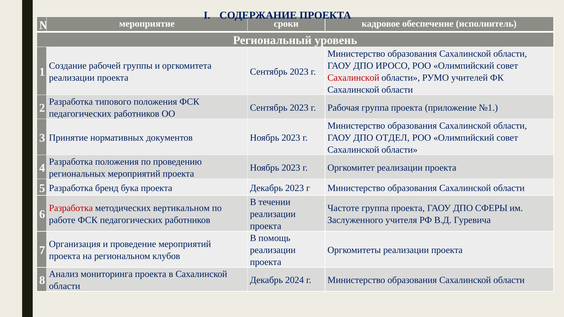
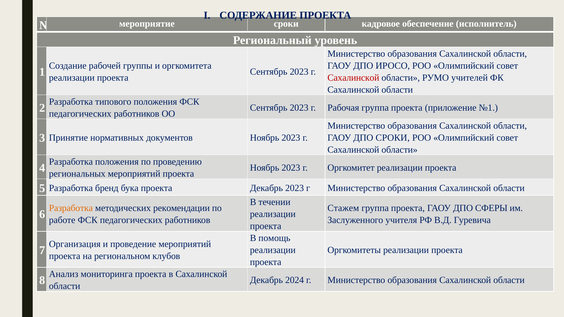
ДПО ОТДЕЛ: ОТДЕЛ -> СРОКИ (393, 138)
Разработка colour: red -> orange (71, 208)
вертикальном: вертикальном -> рекомендации (182, 208)
Частоте: Частоте -> Стажем (343, 208)
